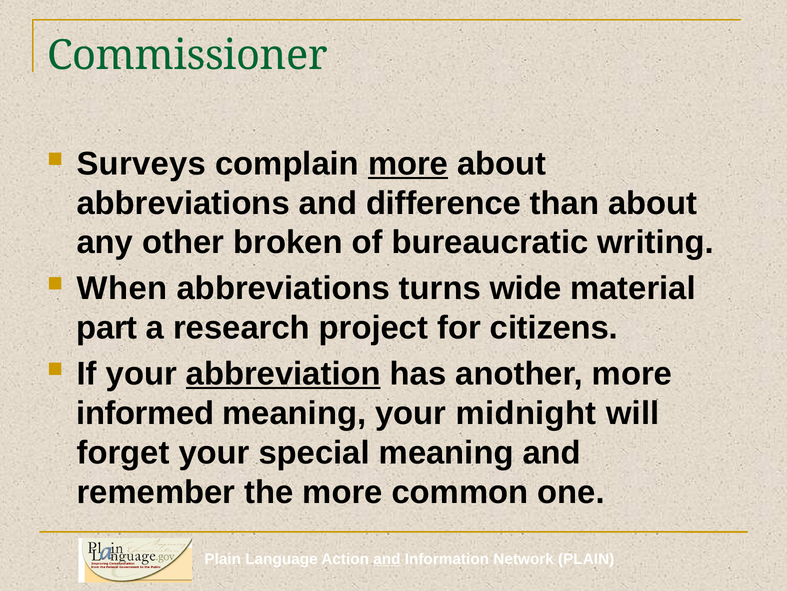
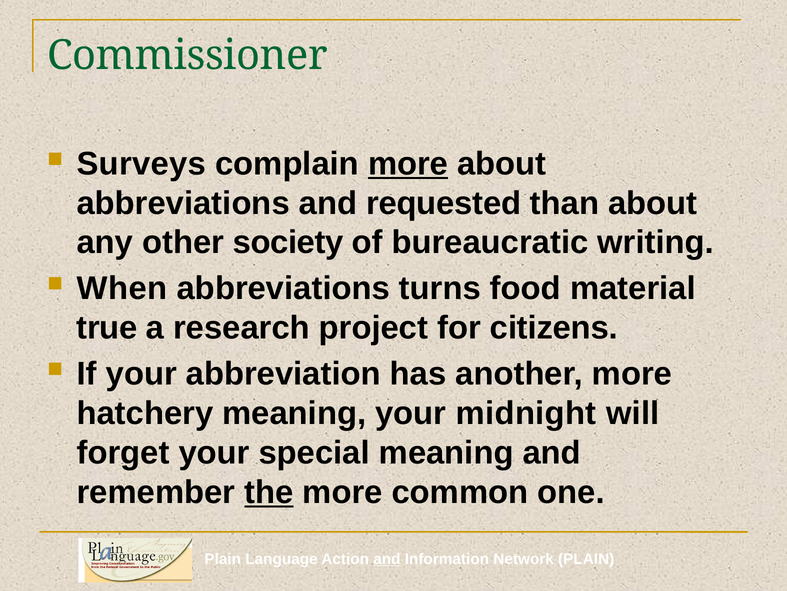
difference: difference -> requested (444, 203)
broken: broken -> society (288, 242)
wide: wide -> food (525, 288)
part: part -> true (107, 328)
abbreviation underline: present -> none (283, 374)
informed: informed -> hatchery (145, 413)
the underline: none -> present (269, 492)
